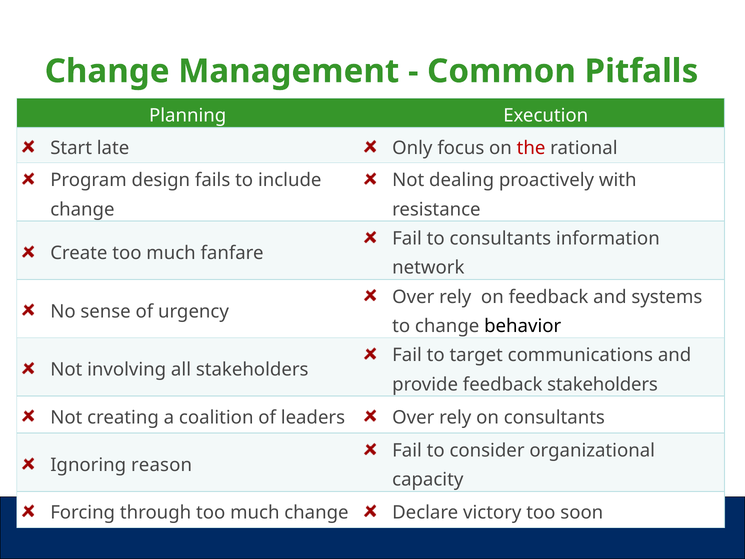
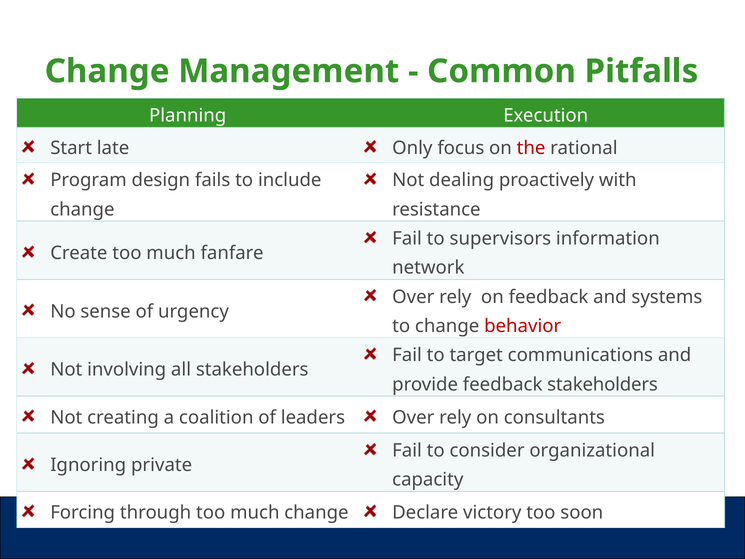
to consultants: consultants -> supervisors (500, 239)
behavior colour: black -> red (523, 326)
reason: reason -> private (162, 465)
